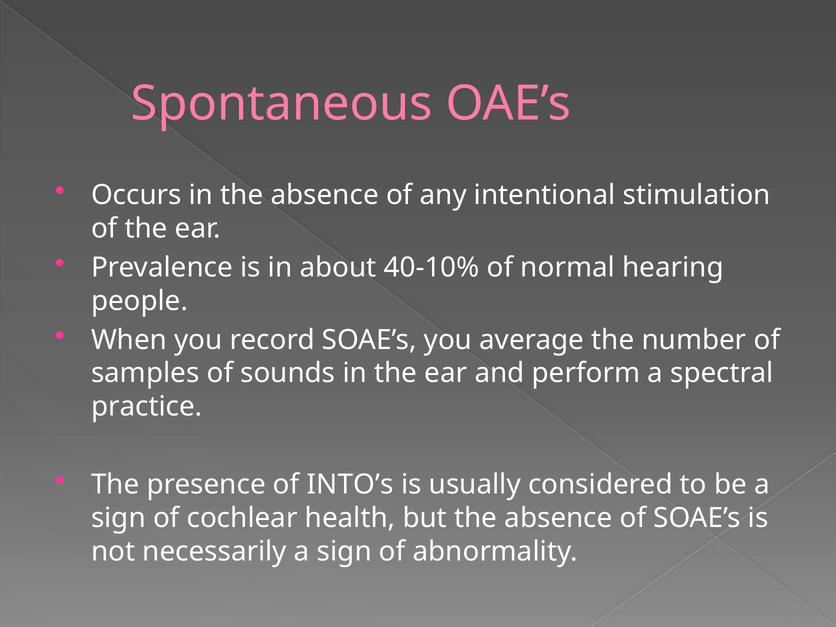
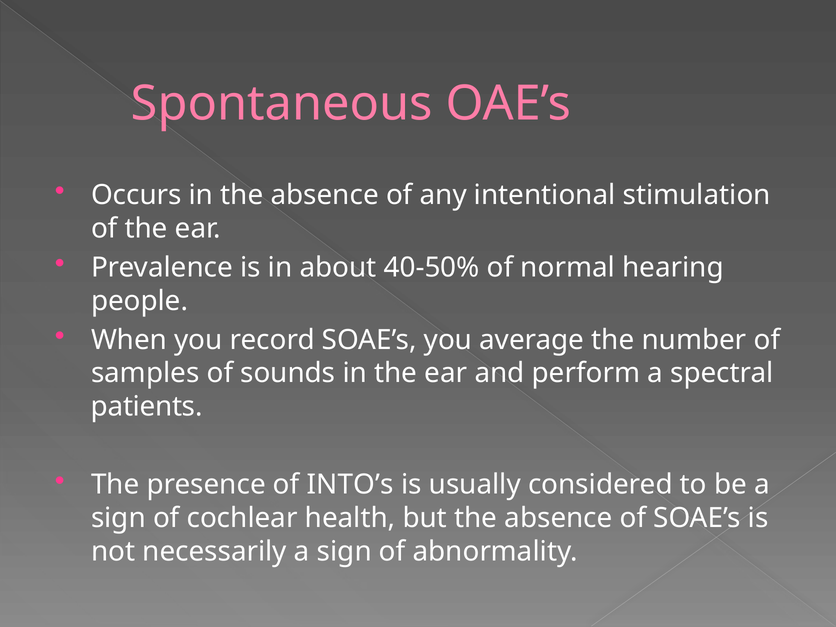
40-10%: 40-10% -> 40-50% (432, 267)
practice: practice -> patients (147, 407)
